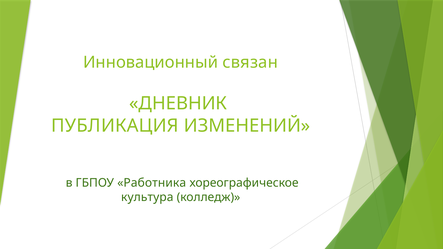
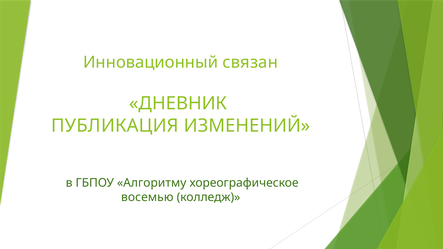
Работника: Работника -> Алгоритму (152, 183)
культура: культура -> восемью (147, 197)
